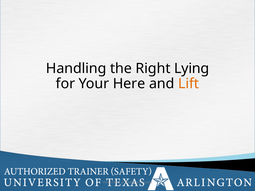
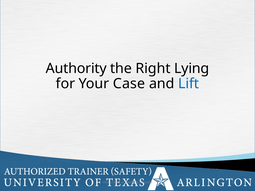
Handling: Handling -> Authority (76, 69)
Here: Here -> Case (129, 84)
Lift colour: orange -> blue (189, 84)
